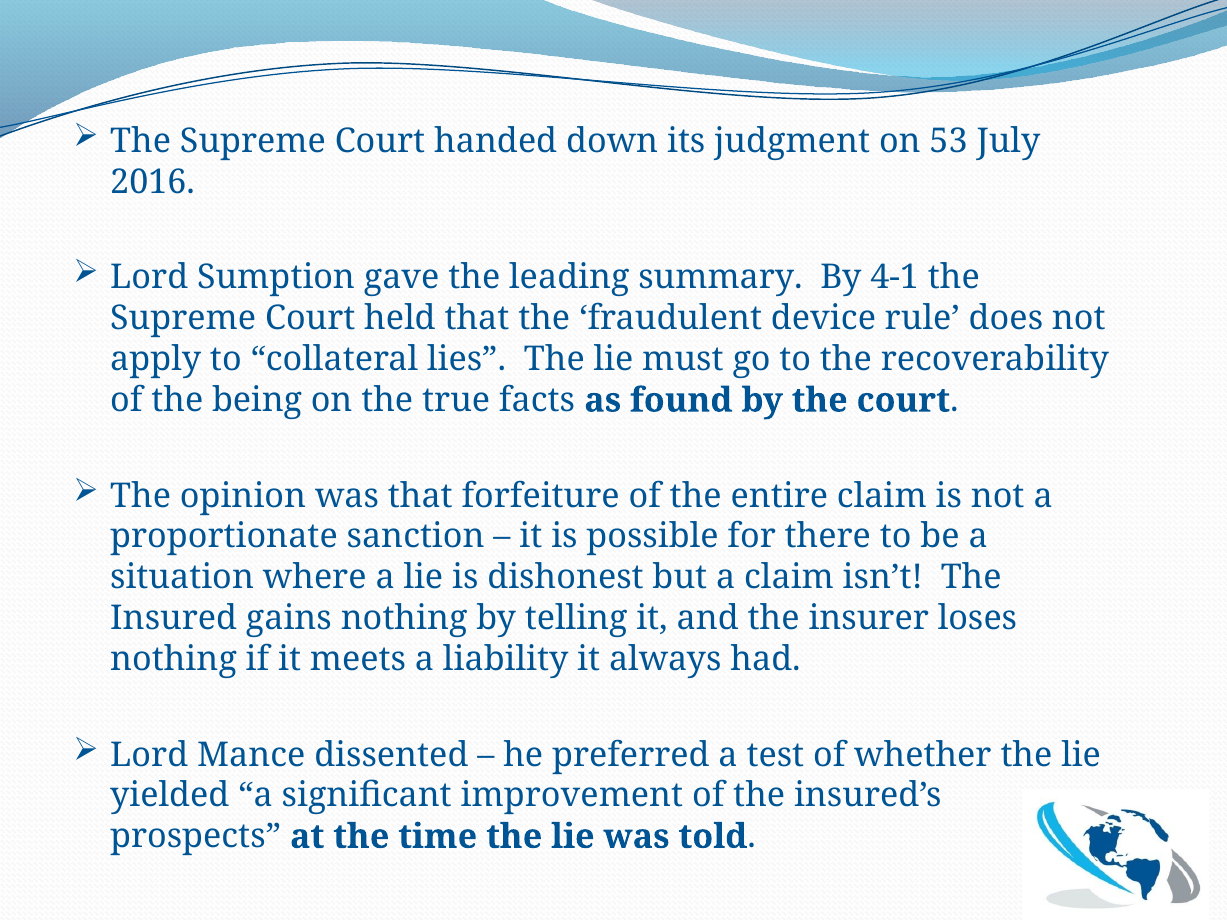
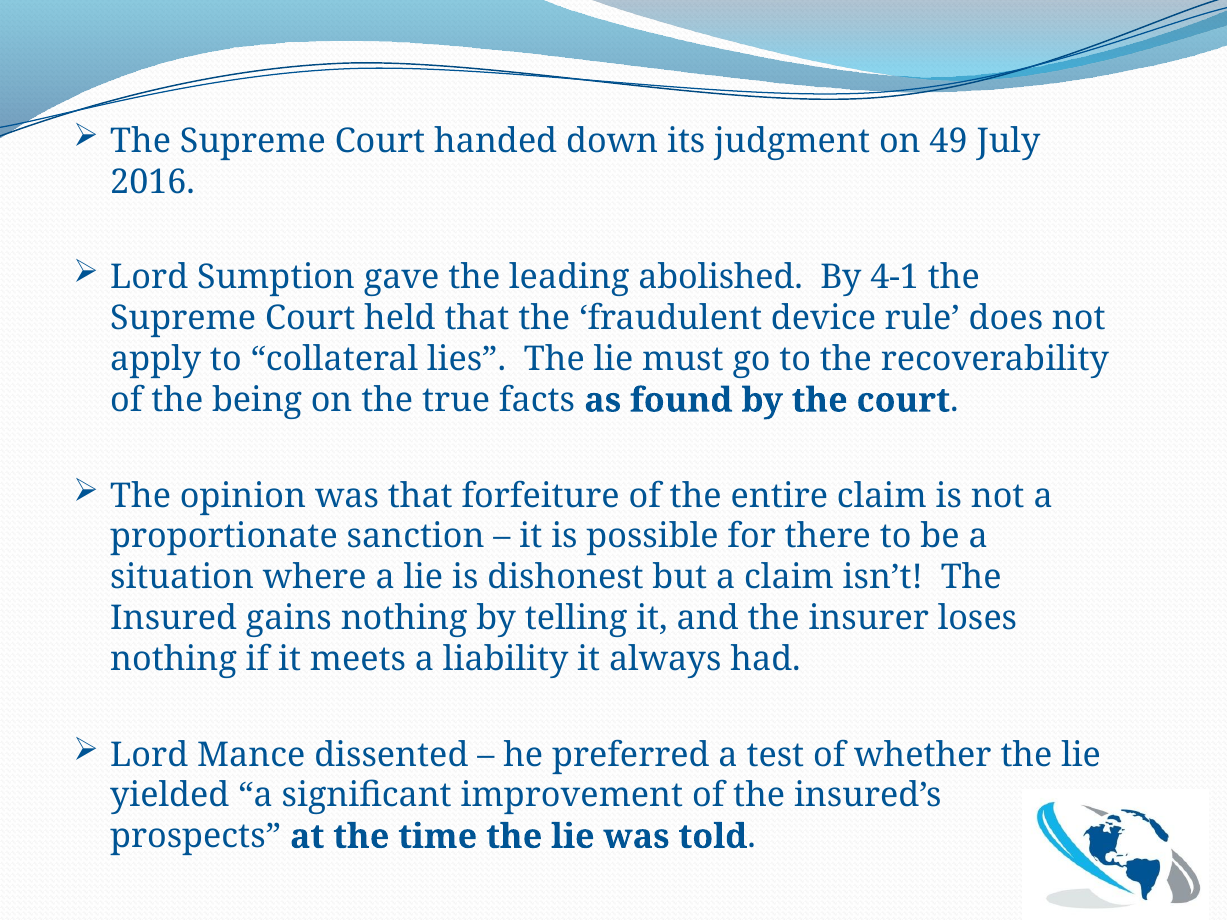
53: 53 -> 49 (949, 141)
summary: summary -> abolished (721, 278)
